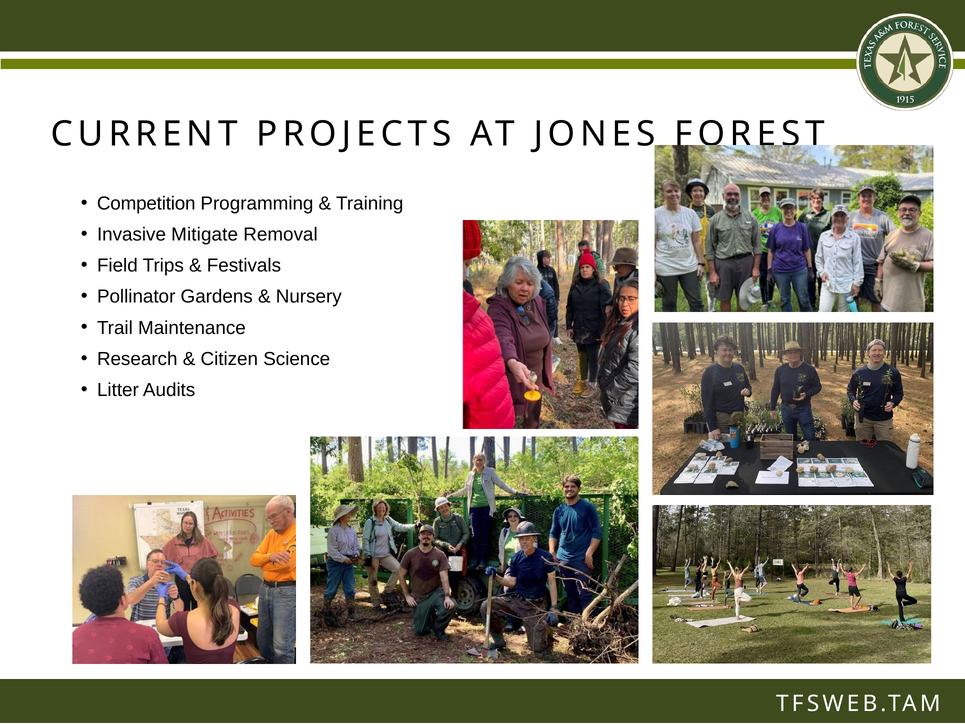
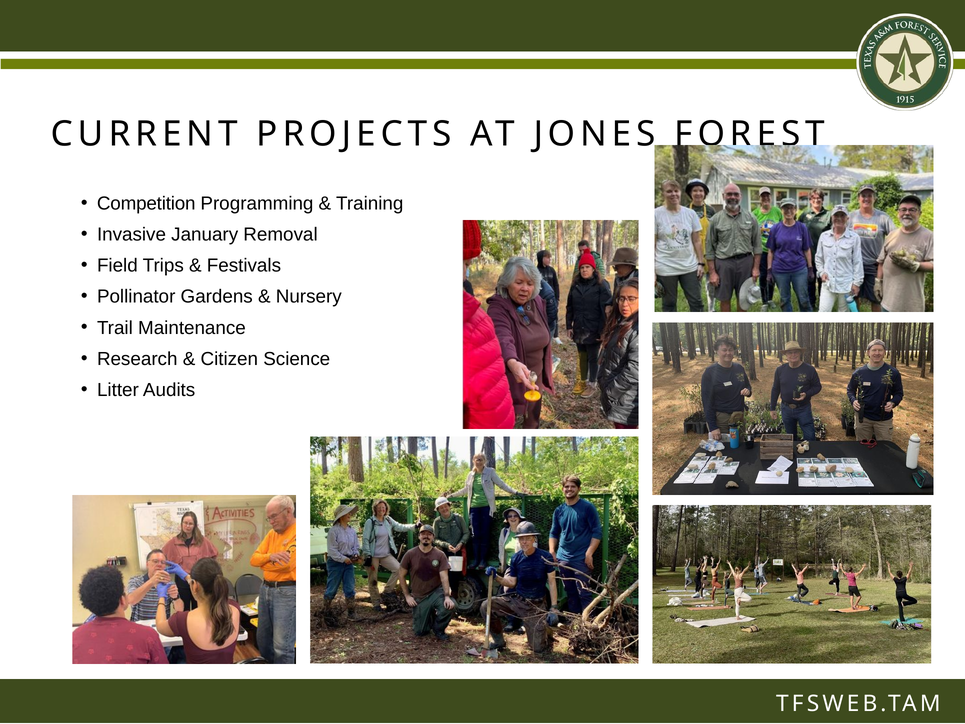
Mitigate: Mitigate -> January (205, 234)
